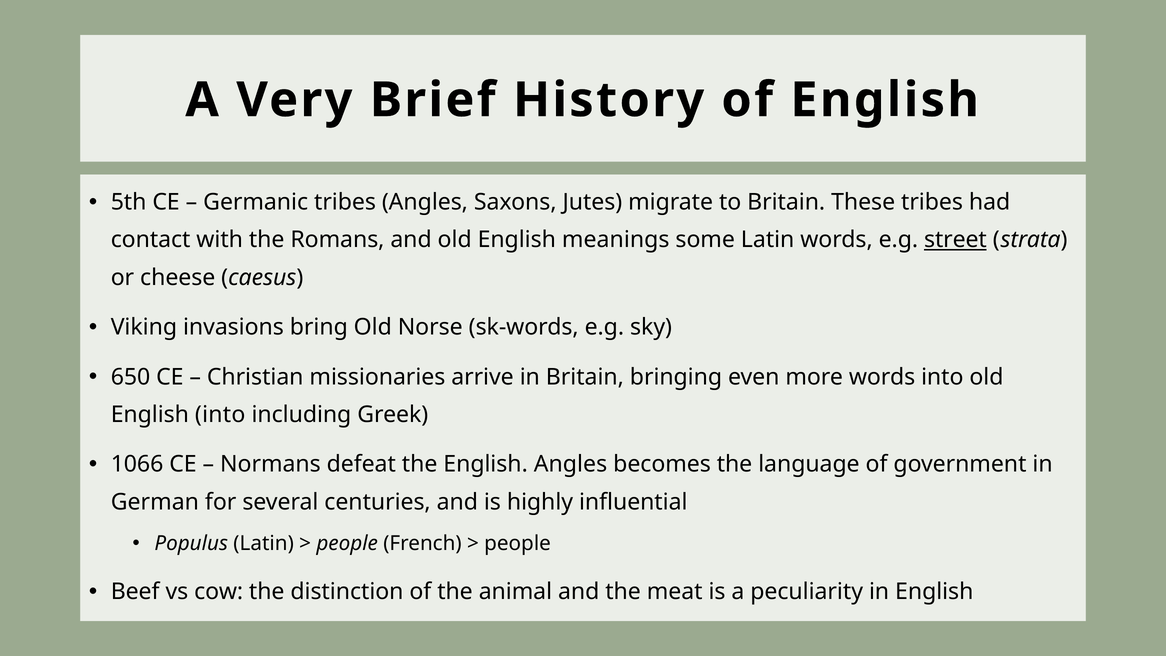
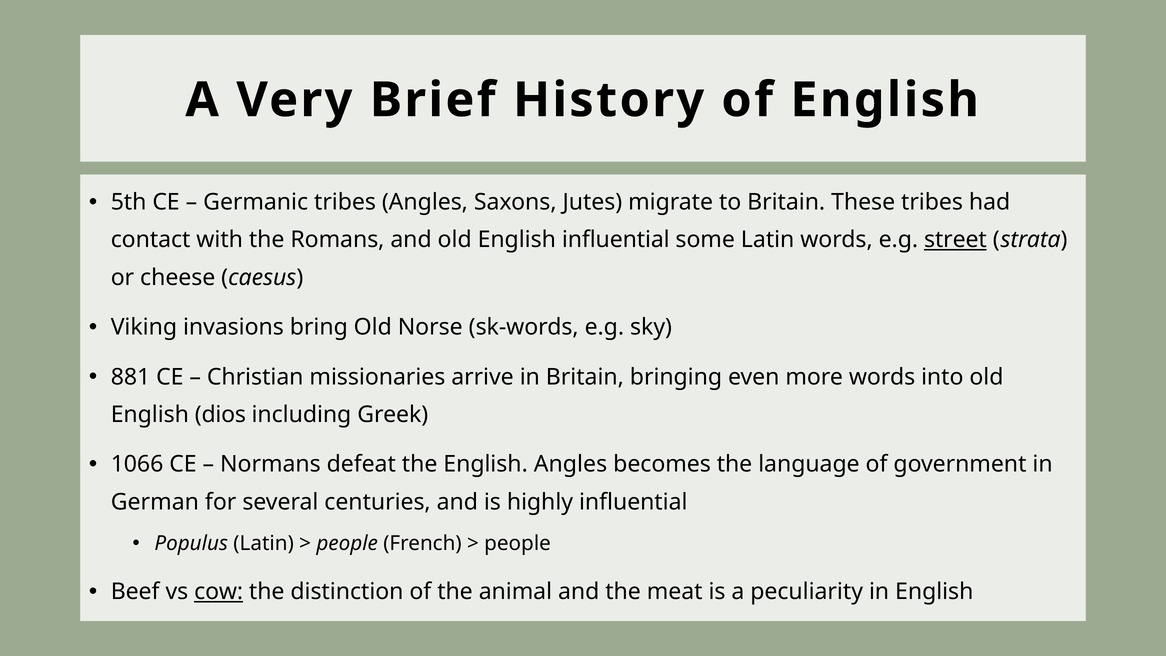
English meanings: meanings -> influential (616, 240)
650: 650 -> 881 (130, 377)
English into: into -> dios (220, 415)
cow underline: none -> present (219, 592)
